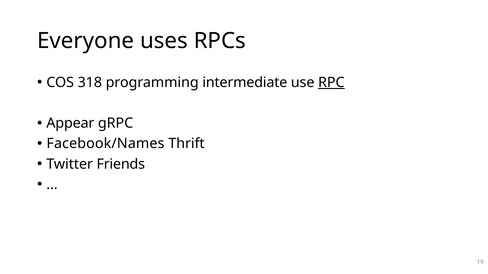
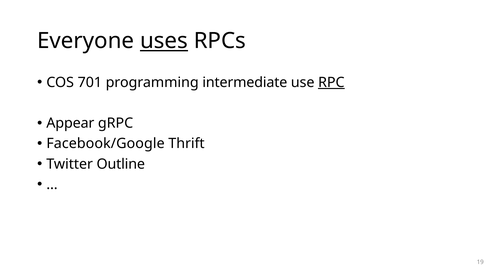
uses underline: none -> present (164, 41)
318: 318 -> 701 (90, 83)
Facebook/Names: Facebook/Names -> Facebook/Google (105, 144)
Friends: Friends -> Outline (121, 164)
